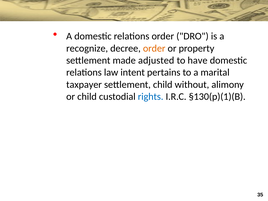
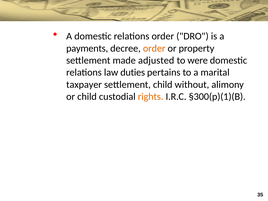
recognize: recognize -> payments (87, 48)
have: have -> were (198, 60)
intent: intent -> duties (133, 72)
rights colour: blue -> orange (151, 97)
§130(p)(1)(B: §130(p)(1)(B -> §300(p)(1)(B (217, 97)
